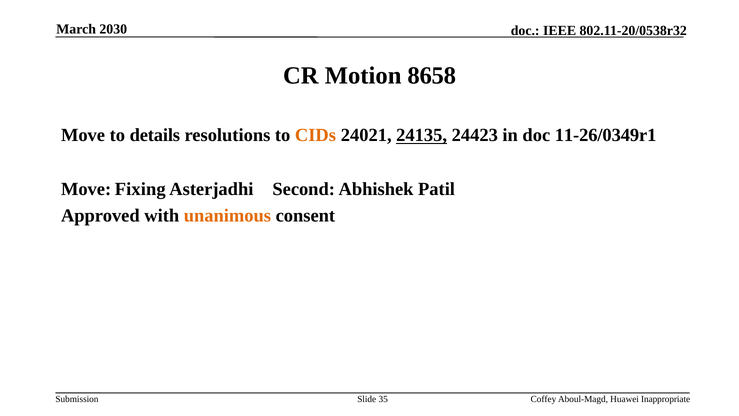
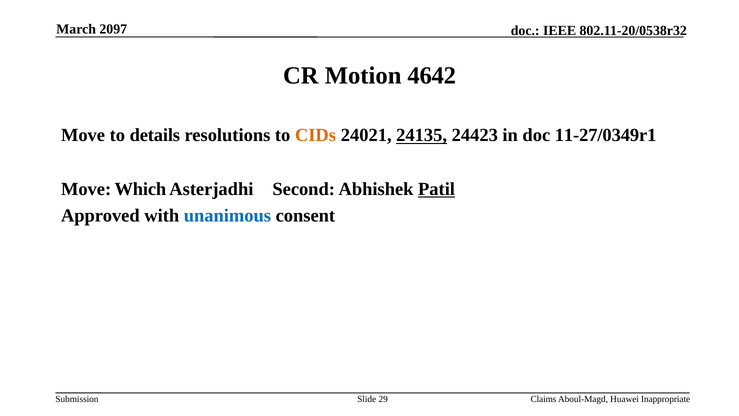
2030: 2030 -> 2097 (113, 29)
8658: 8658 -> 4642 (432, 76)
11-26/0349r1: 11-26/0349r1 -> 11-27/0349r1 (606, 135)
Fixing: Fixing -> Which (140, 189)
Patil underline: none -> present (437, 189)
unanimous colour: orange -> blue (227, 216)
35: 35 -> 29 (383, 399)
Coffey: Coffey -> Claims (544, 399)
